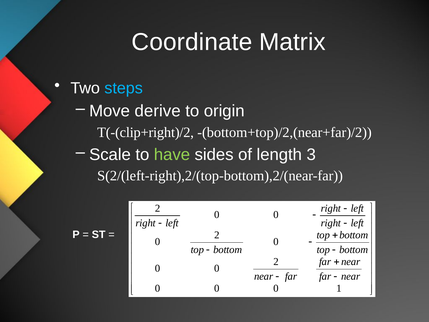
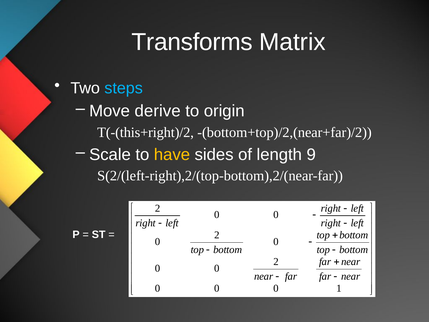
Coordinate: Coordinate -> Transforms (192, 42)
T(-(clip+right)/2: T(-(clip+right)/2 -> T(-(this+right)/2 (146, 132)
have colour: light green -> yellow (172, 154)
3: 3 -> 9 (311, 154)
